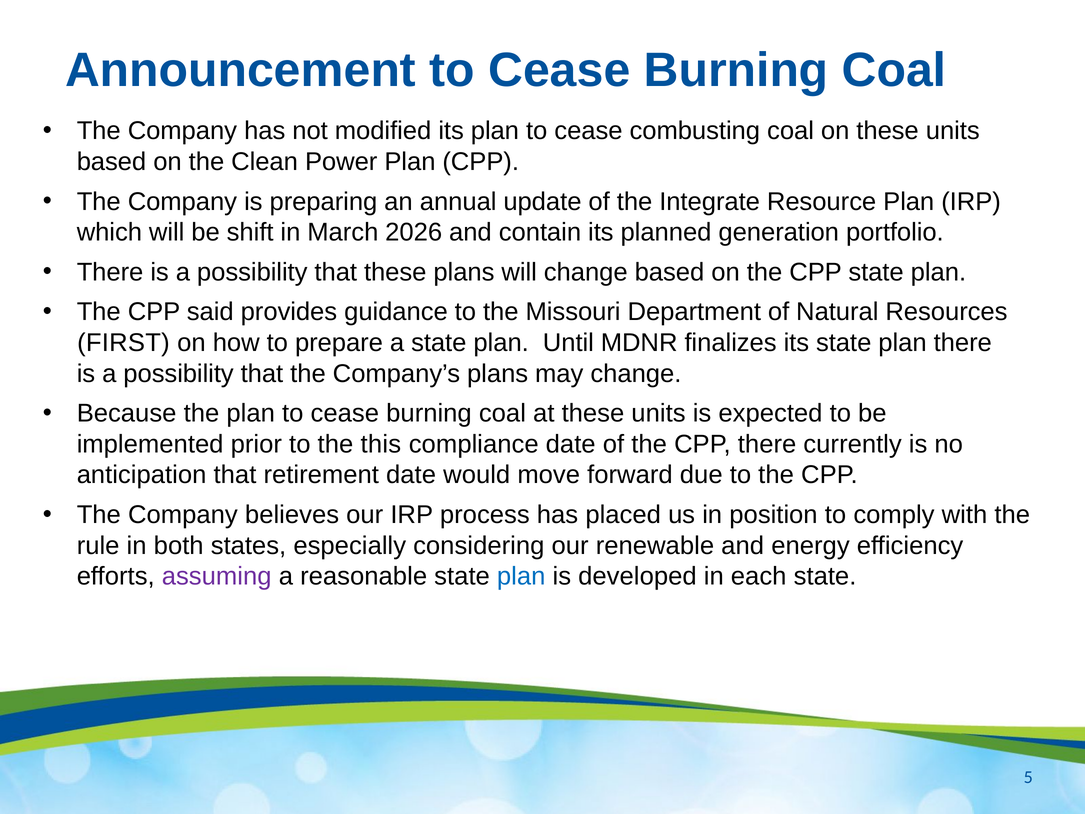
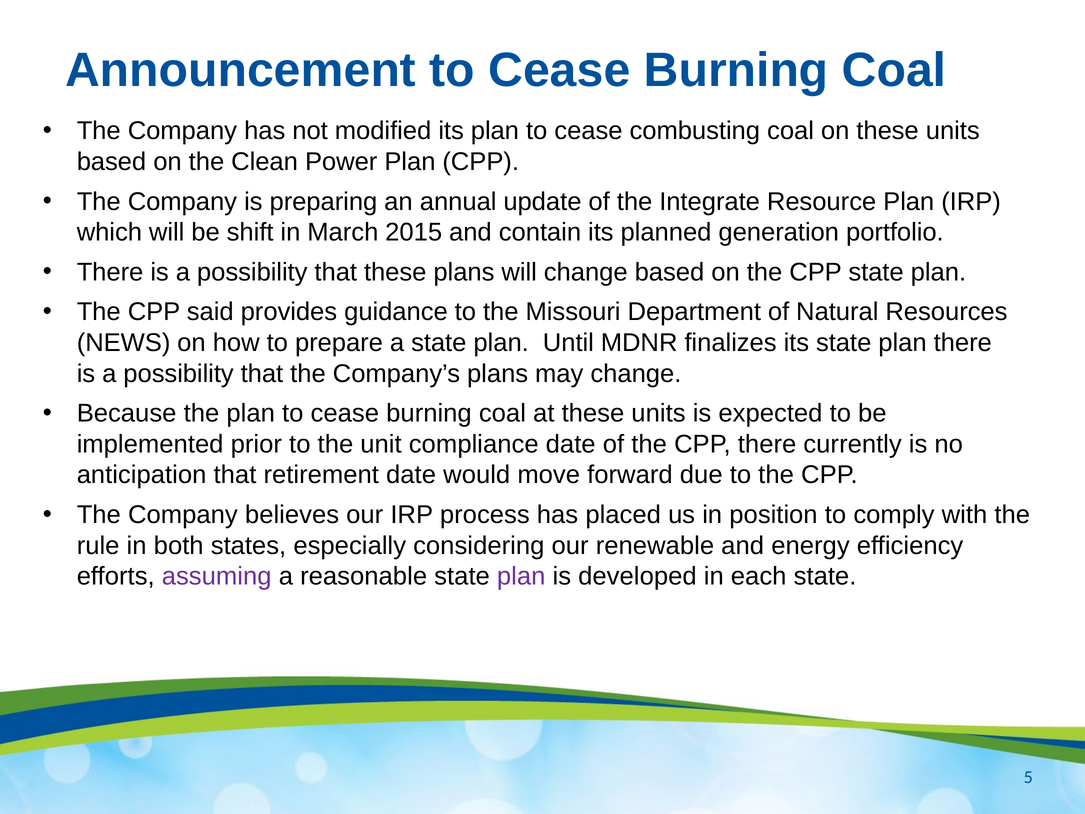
2026: 2026 -> 2015 (414, 232)
FIRST: FIRST -> NEWS (124, 343)
this: this -> unit (381, 444)
plan colour: blue -> purple (521, 576)
